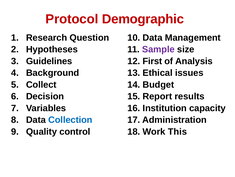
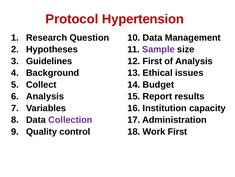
Demographic: Demographic -> Hypertension (143, 19)
Decision: Decision -> Analysis (45, 96)
Collection colour: blue -> purple (70, 119)
Work This: This -> First (177, 131)
